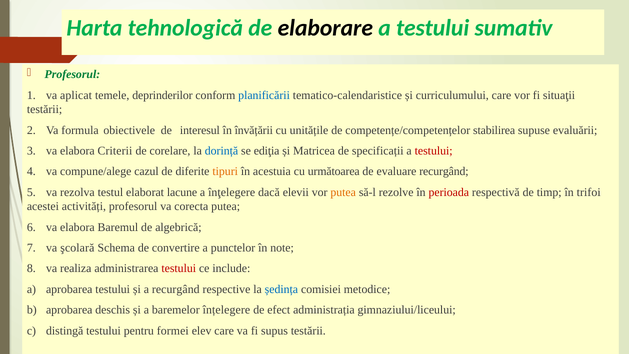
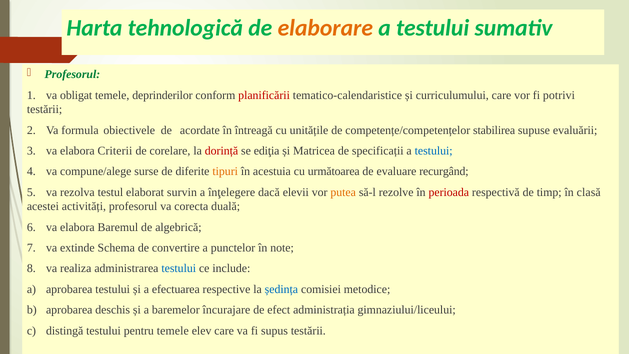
elaborare colour: black -> orange (325, 28)
aplicat: aplicat -> obligat (76, 95)
planificării colour: blue -> red (264, 95)
situaţii: situaţii -> potrivi (559, 95)
interesul: interesul -> acordate (200, 130)
învățării: învățării -> întreagă (254, 130)
dorință colour: blue -> red (221, 151)
testului colour: red -> blue (434, 151)
cazul: cazul -> surse (146, 171)
lacune: lacune -> survin (182, 192)
trifoi: trifoi -> clasă (589, 192)
corecta putea: putea -> duală (226, 206)
şcolară: şcolară -> extinde (77, 248)
testului colour: red -> blue (179, 268)
a recurgând: recurgând -> efectuarea (176, 289)
înțelegere: înțelegere -> încurajare (226, 310)
pentru formei: formei -> temele (173, 331)
